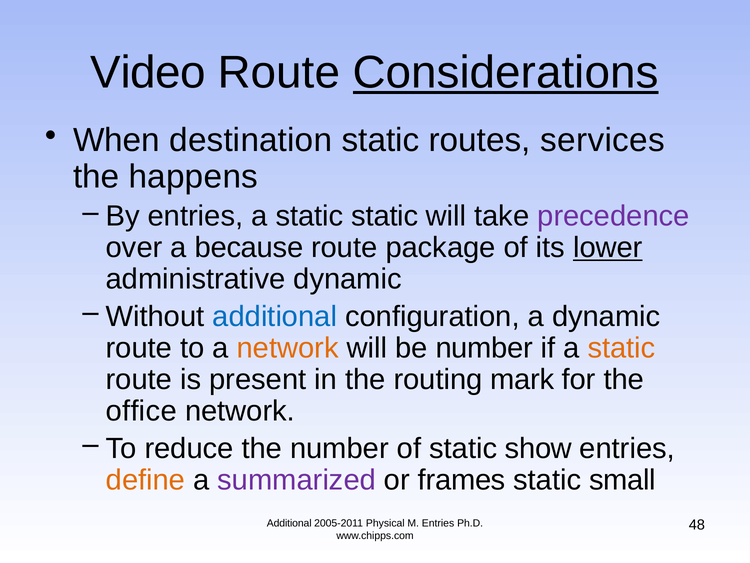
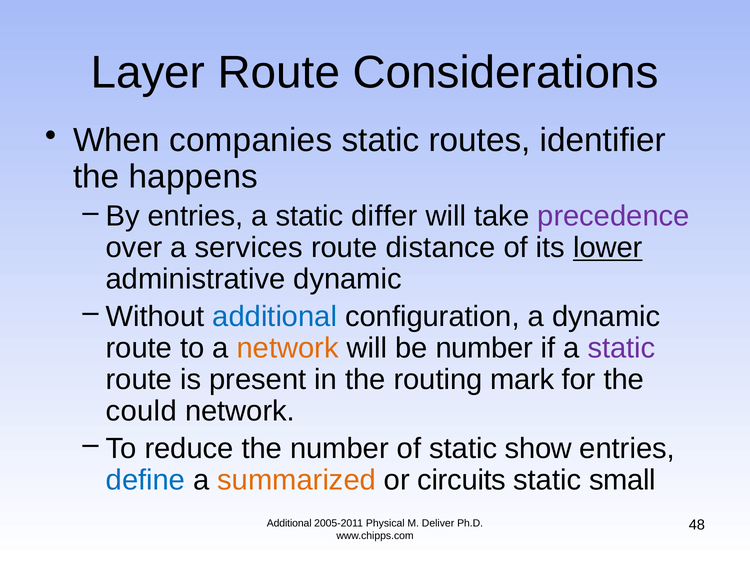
Video: Video -> Layer (148, 73)
Considerations underline: present -> none (506, 73)
destination: destination -> companies (251, 140)
services: services -> identifier (603, 140)
static static: static -> differ (384, 216)
because: because -> services (249, 247)
package: package -> distance (440, 247)
static colour: orange -> purple (622, 348)
office: office -> could (141, 411)
define colour: orange -> blue (145, 480)
summarized colour: purple -> orange (297, 480)
frames: frames -> circuits (462, 480)
M Entries: Entries -> Deliver (438, 523)
